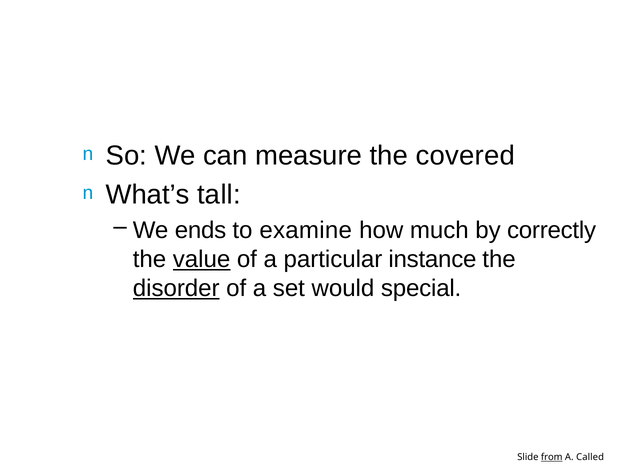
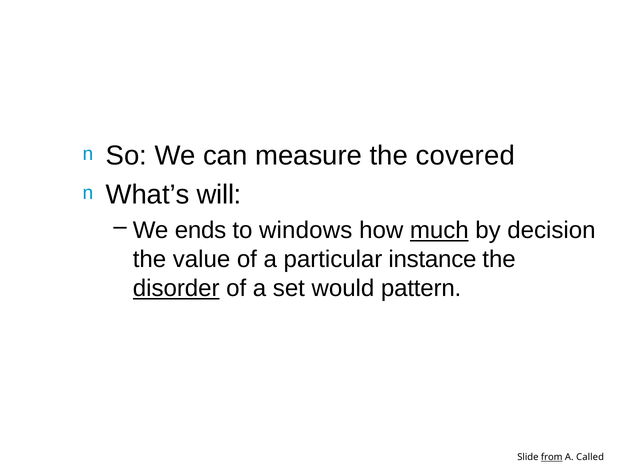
tall: tall -> will (219, 195)
examine: examine -> windows (306, 231)
much underline: none -> present (439, 231)
correctly: correctly -> decision (551, 231)
value underline: present -> none (202, 259)
special: special -> pattern (421, 288)
